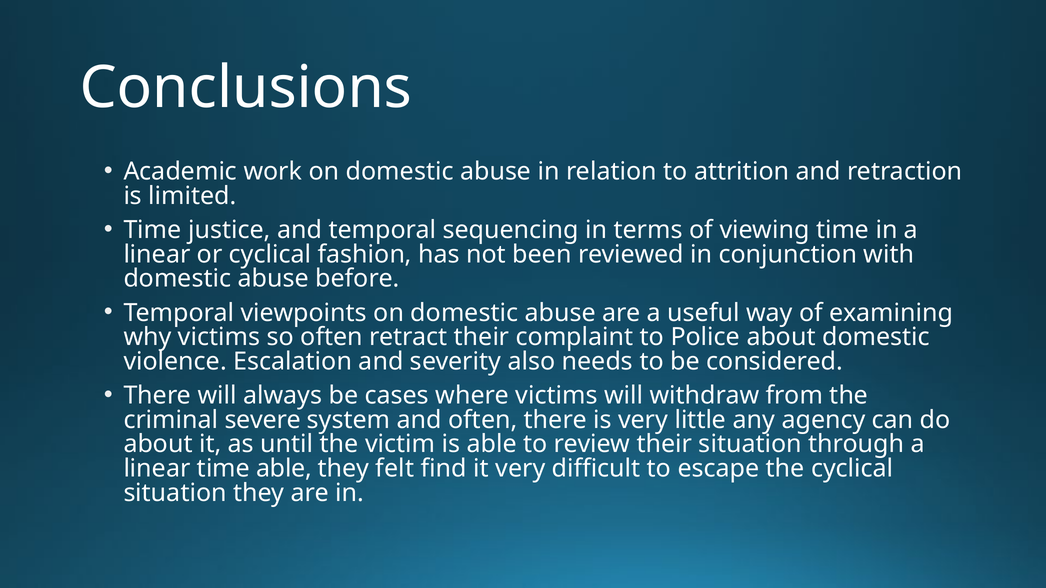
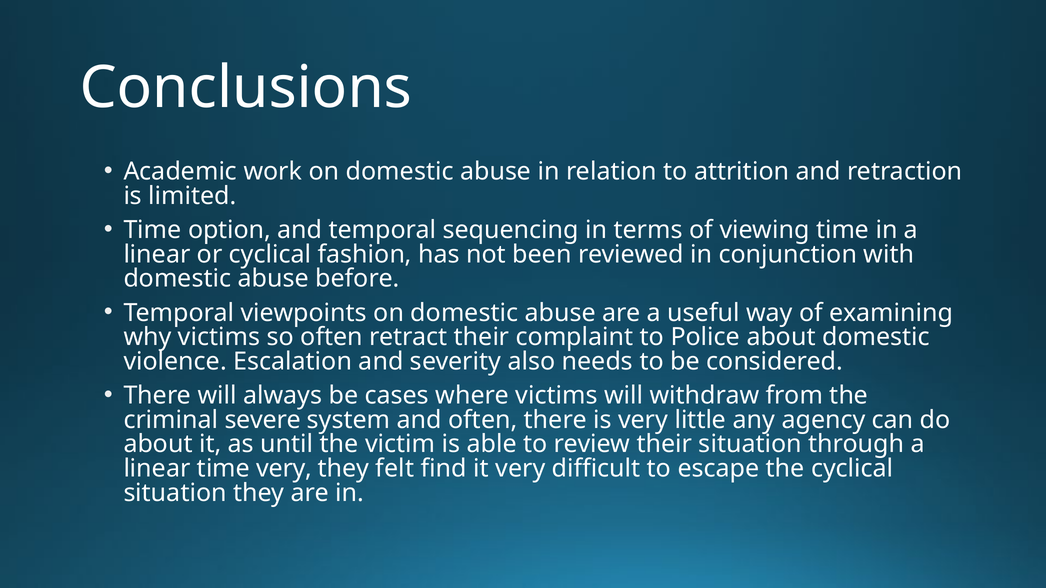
justice: justice -> option (229, 230)
time able: able -> very (284, 469)
